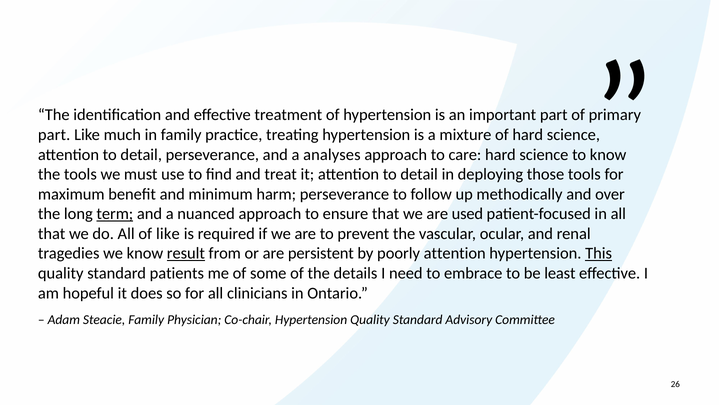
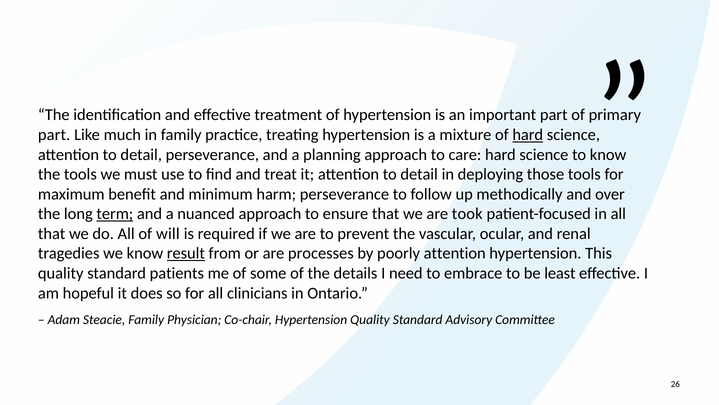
hard underline: none -> present (528, 135)
analyses: analyses -> planning (332, 154)
used: used -> took (467, 214)
of like: like -> will (168, 233)
persistent: persistent -> processes (321, 253)
This underline: present -> none (599, 253)
